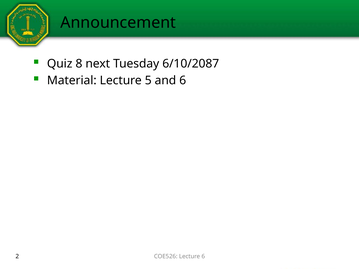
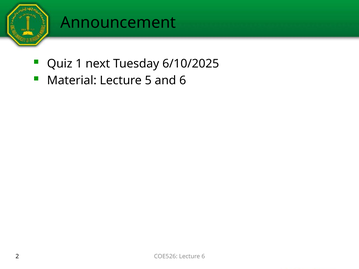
8: 8 -> 1 (79, 64)
6/10/2087: 6/10/2087 -> 6/10/2025 (191, 64)
